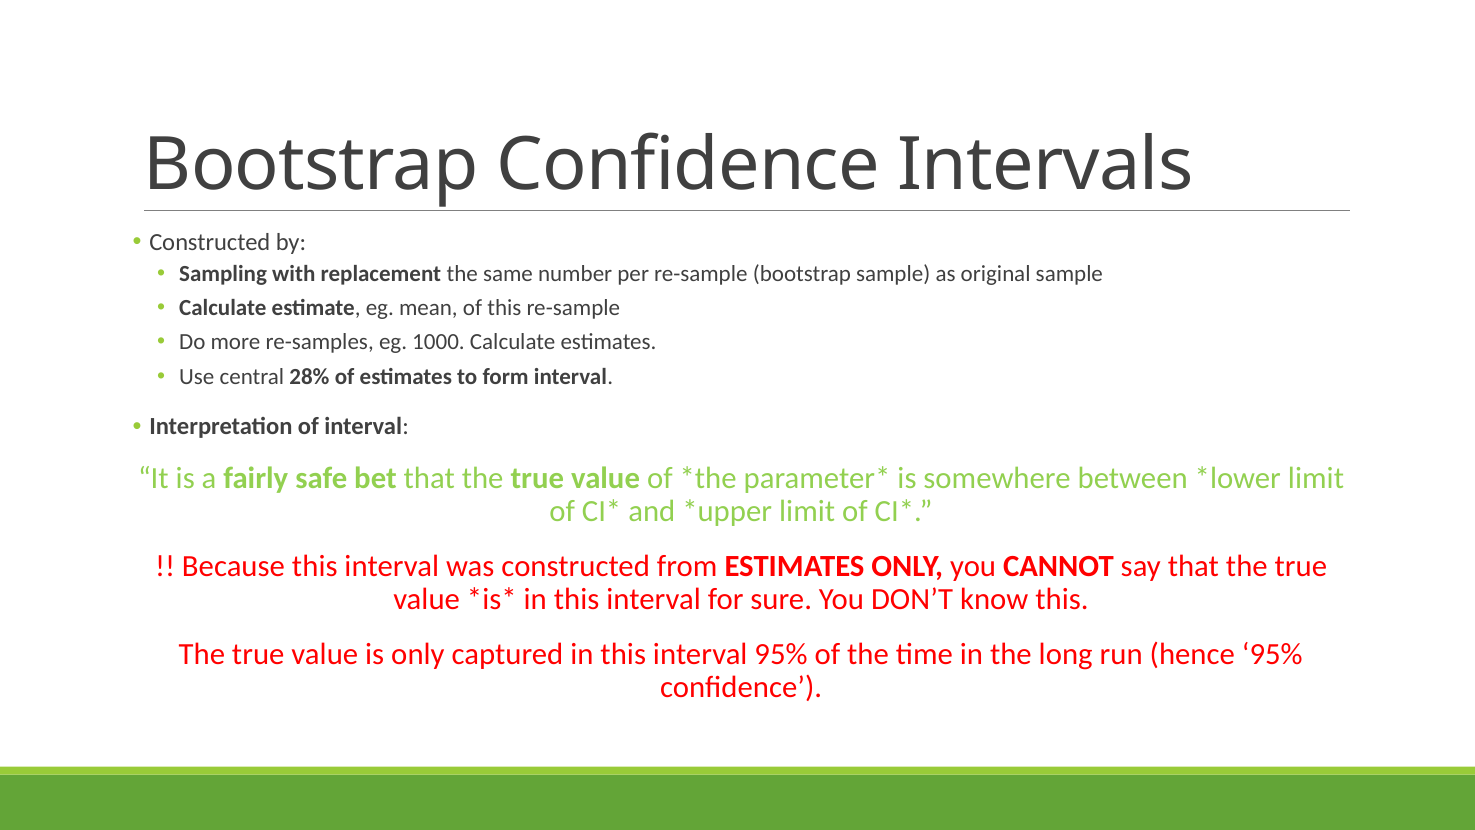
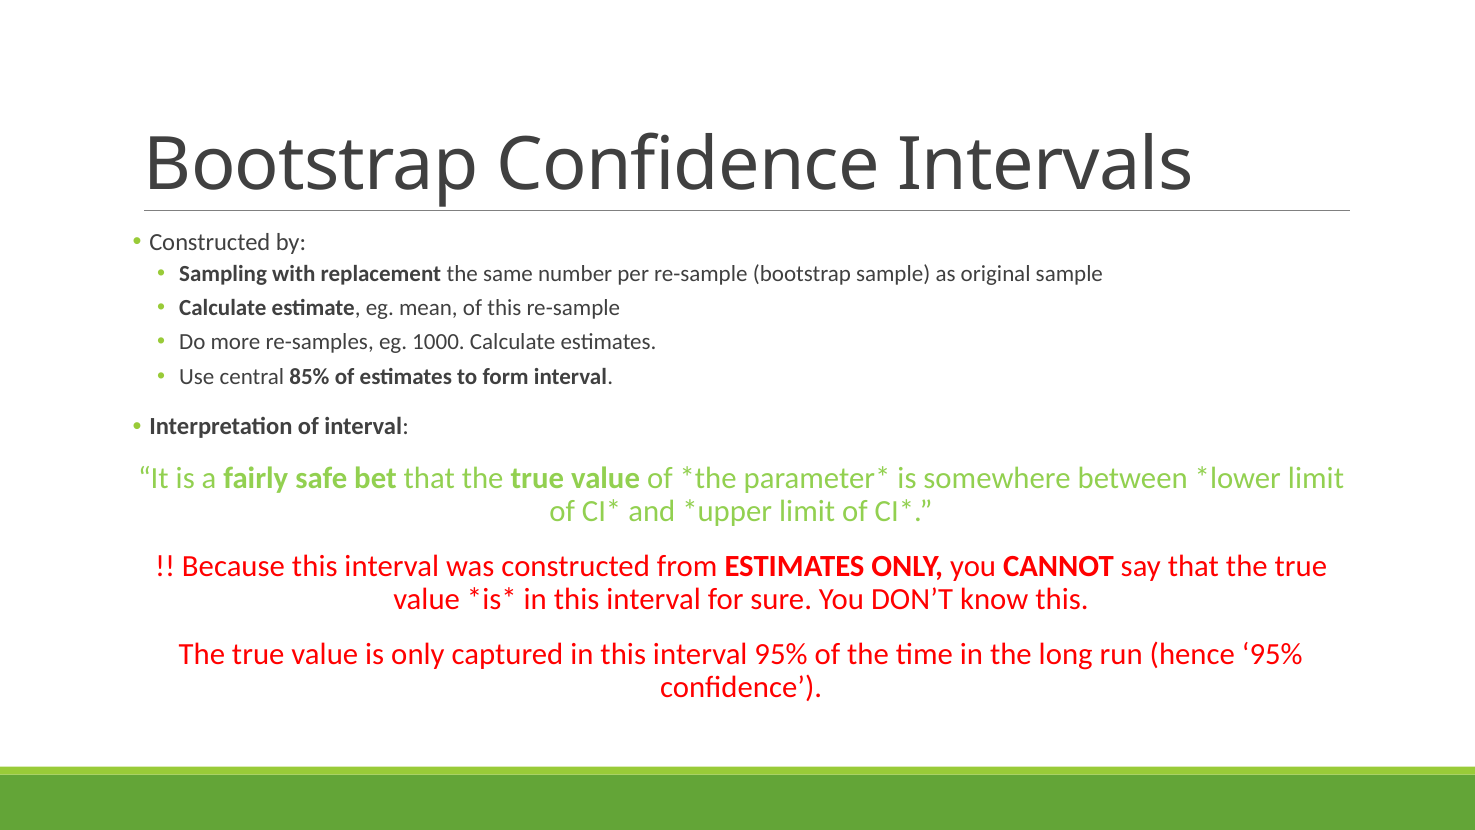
28%: 28% -> 85% (310, 376)
